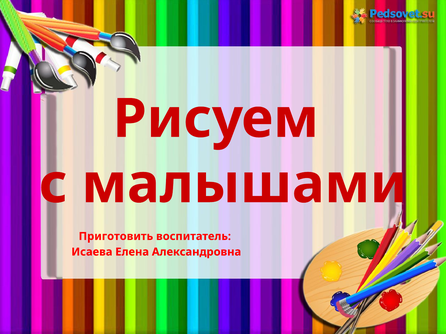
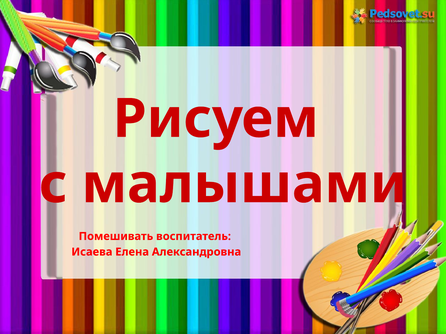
Приготовить: Приготовить -> Помешивать (116, 237)
